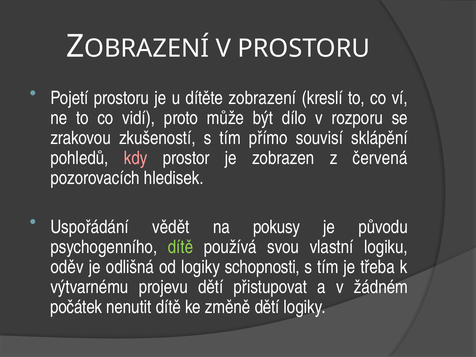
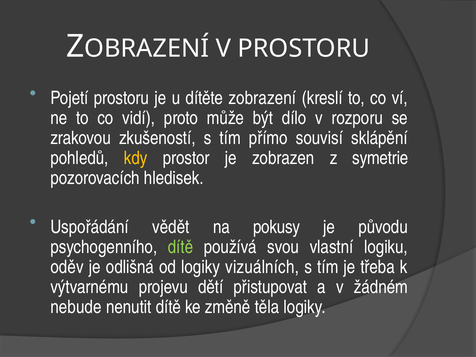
kdy colour: pink -> yellow (136, 158)
červená: červená -> symetrie (380, 158)
schopnosti: schopnosti -> vizuálních (262, 267)
počátek: počátek -> nebude (76, 307)
změně dětí: dětí -> těla (267, 307)
